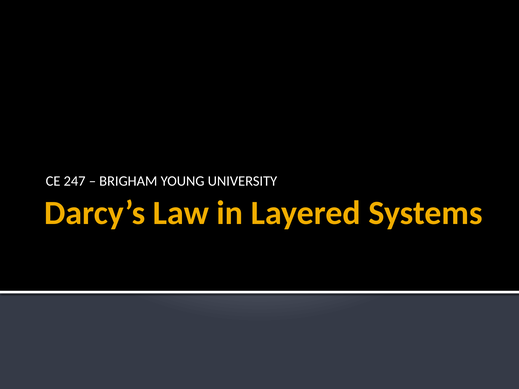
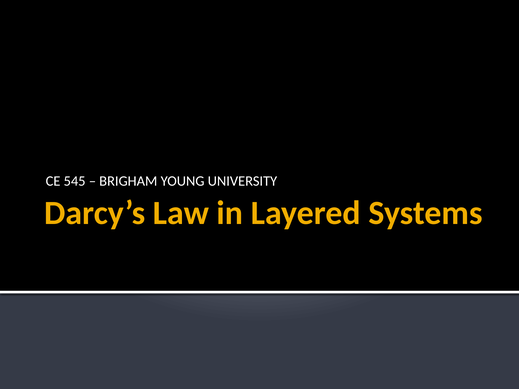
247: 247 -> 545 (75, 181)
